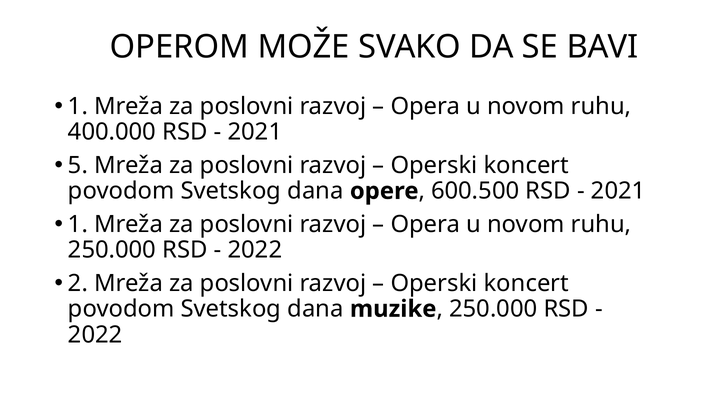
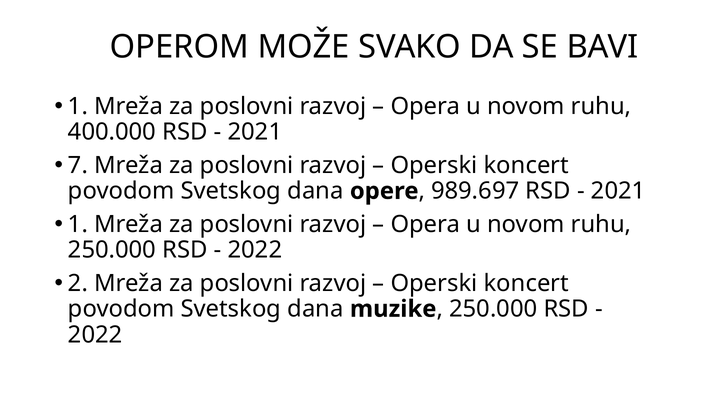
5: 5 -> 7 (78, 165)
600.500: 600.500 -> 989.697 (475, 191)
